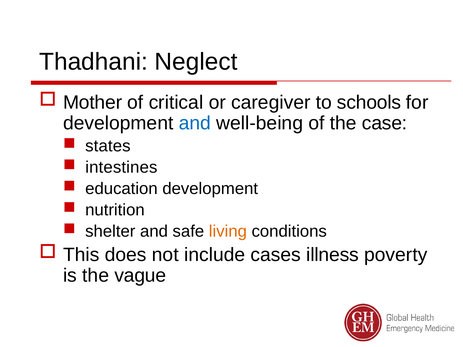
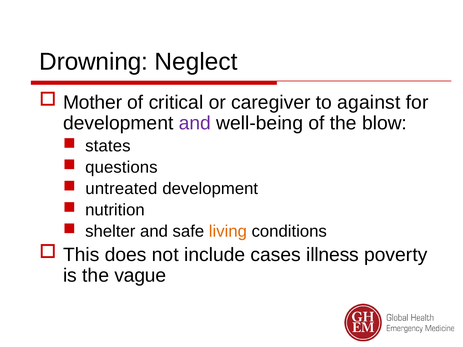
Thadhani: Thadhani -> Drowning (94, 62)
schools: schools -> against (369, 102)
and colour: blue -> purple (195, 123)
case: case -> blow (385, 123)
intestines: intestines -> questions (121, 167)
education: education -> untreated (121, 189)
